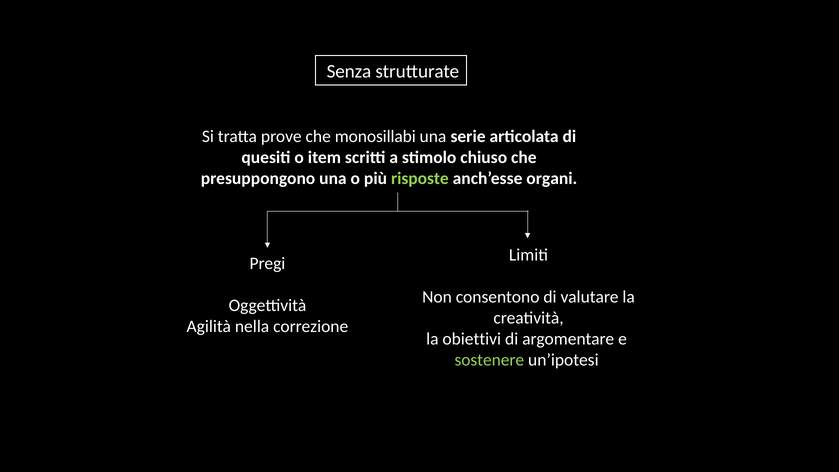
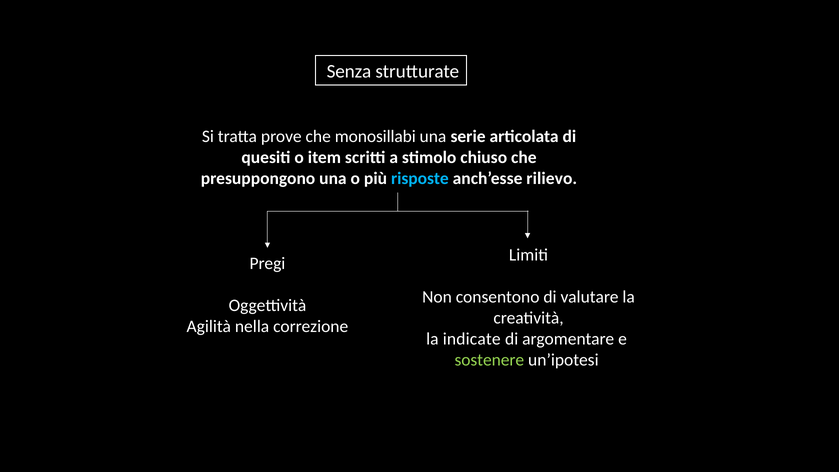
risposte colour: light green -> light blue (420, 178)
organi: organi -> rilievo (552, 178)
obiettivi: obiettivi -> indicate (472, 339)
